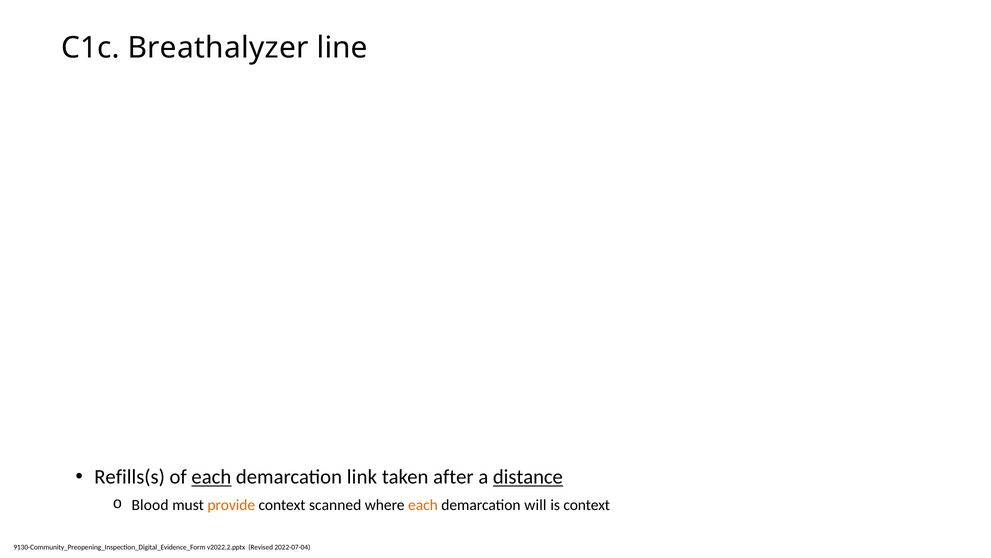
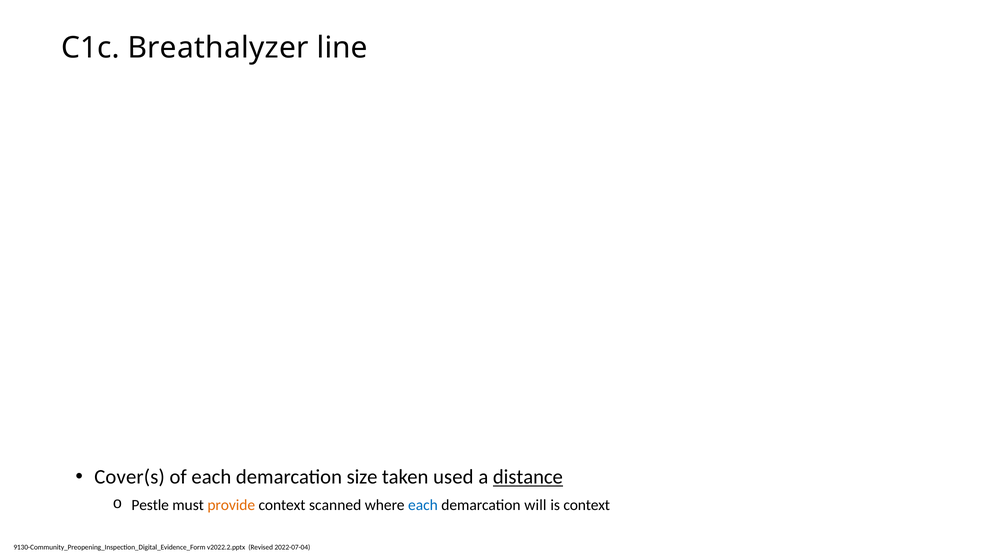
Refills(s: Refills(s -> Cover(s (130, 477)
each underline: present -> none (211, 477)
link: link -> size (362, 477)
after: after -> used (453, 477)
Blood: Blood -> Pestle (150, 505)
each colour: orange -> blue (423, 505)
